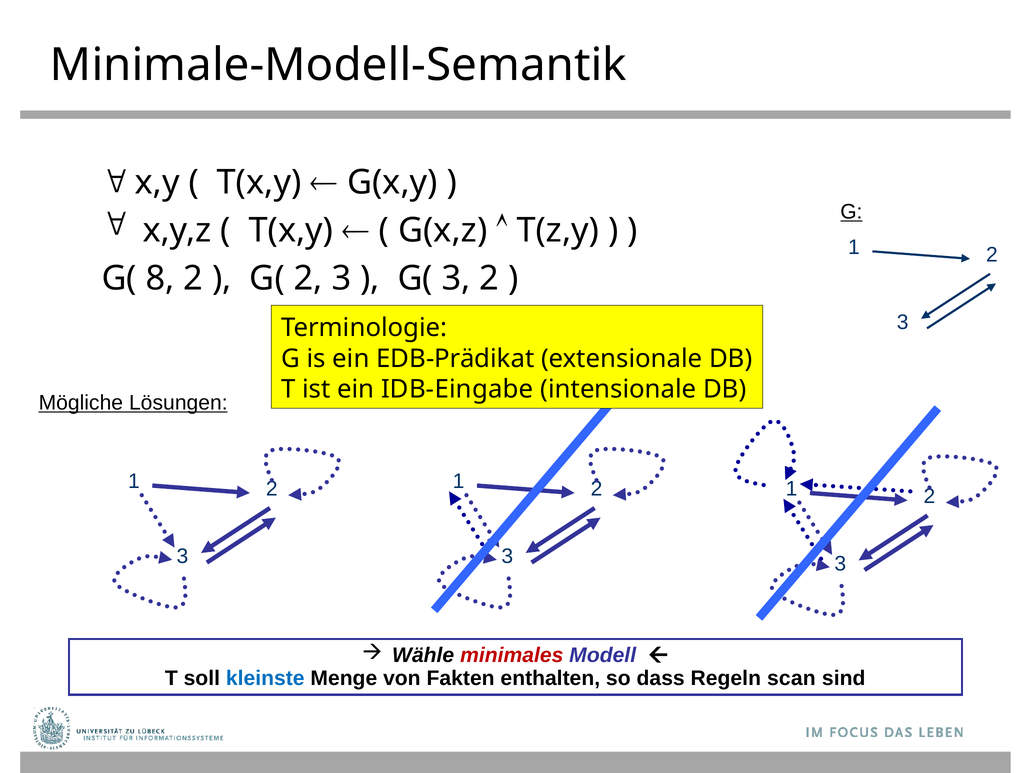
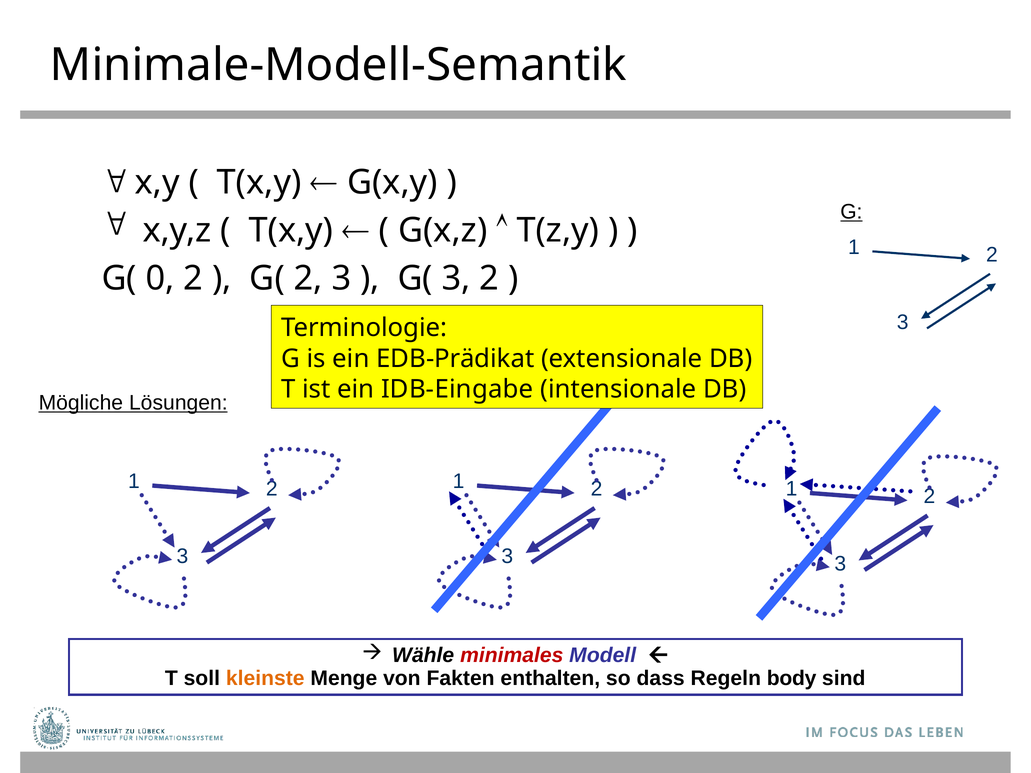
8: 8 -> 0 (160, 279)
kleinste colour: blue -> orange (265, 678)
scan: scan -> body (792, 678)
